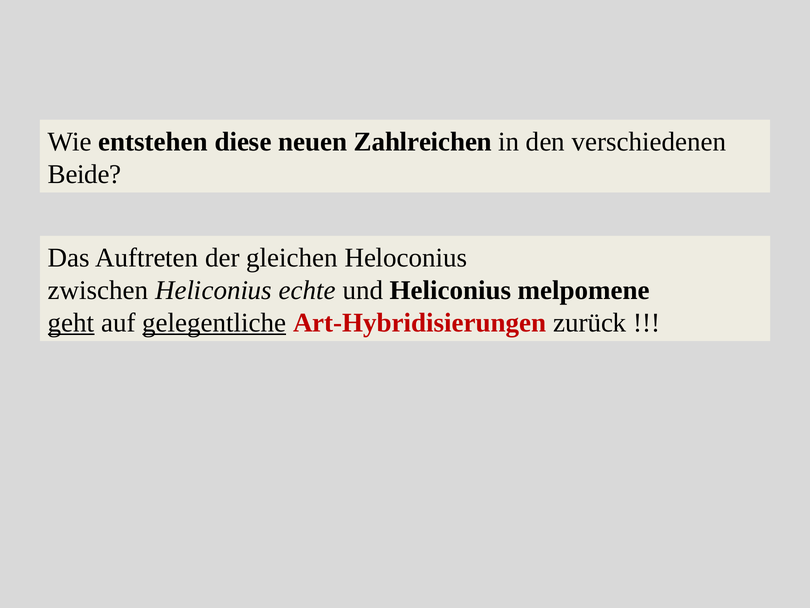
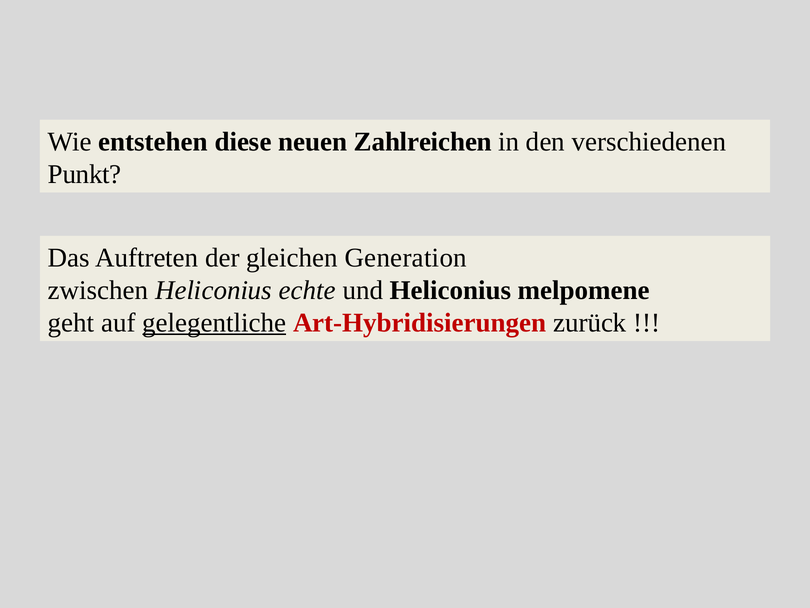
Beide: Beide -> Punkt (85, 174)
Heloconius: Heloconius -> Generation (406, 258)
geht underline: present -> none (71, 323)
